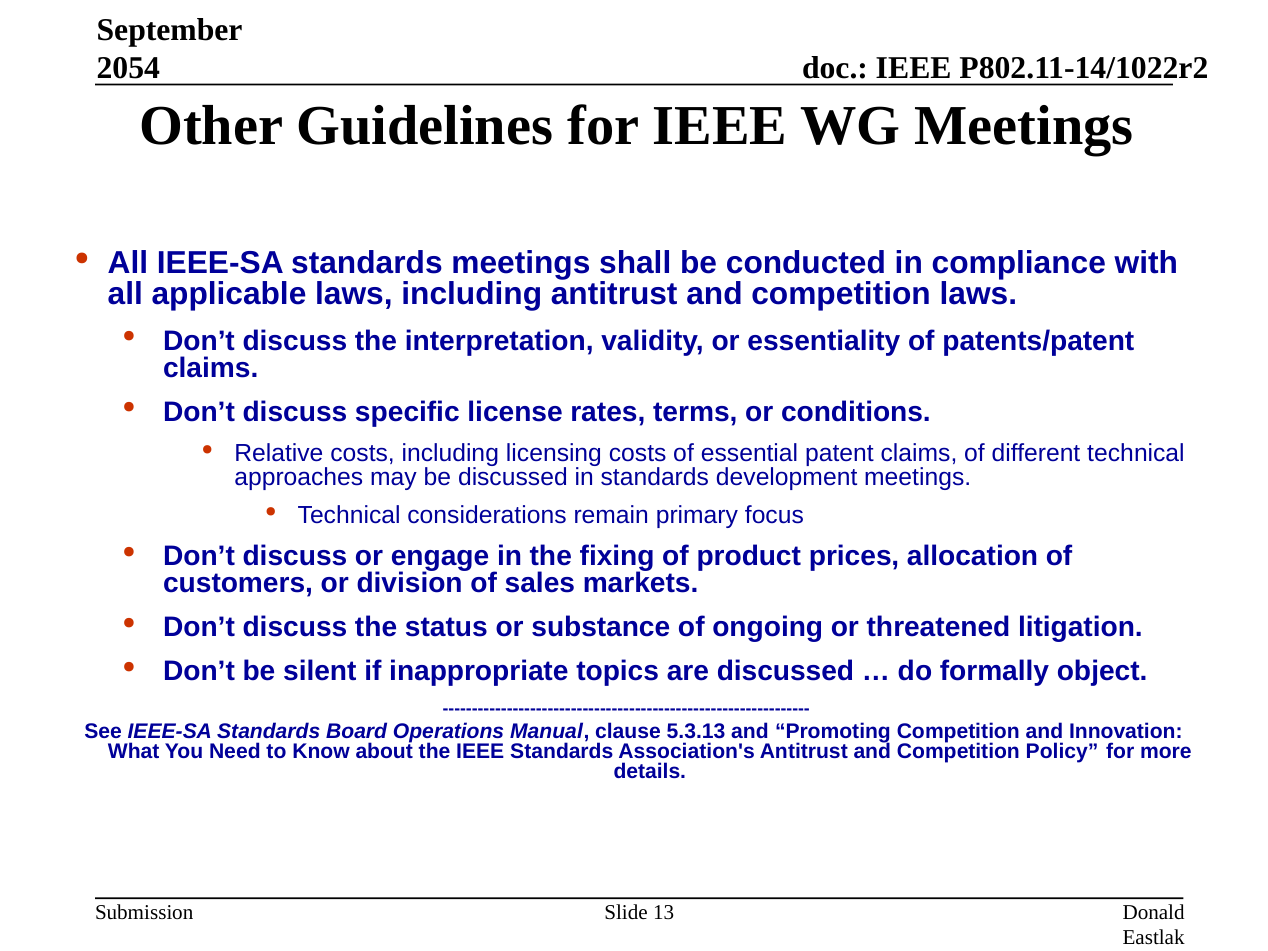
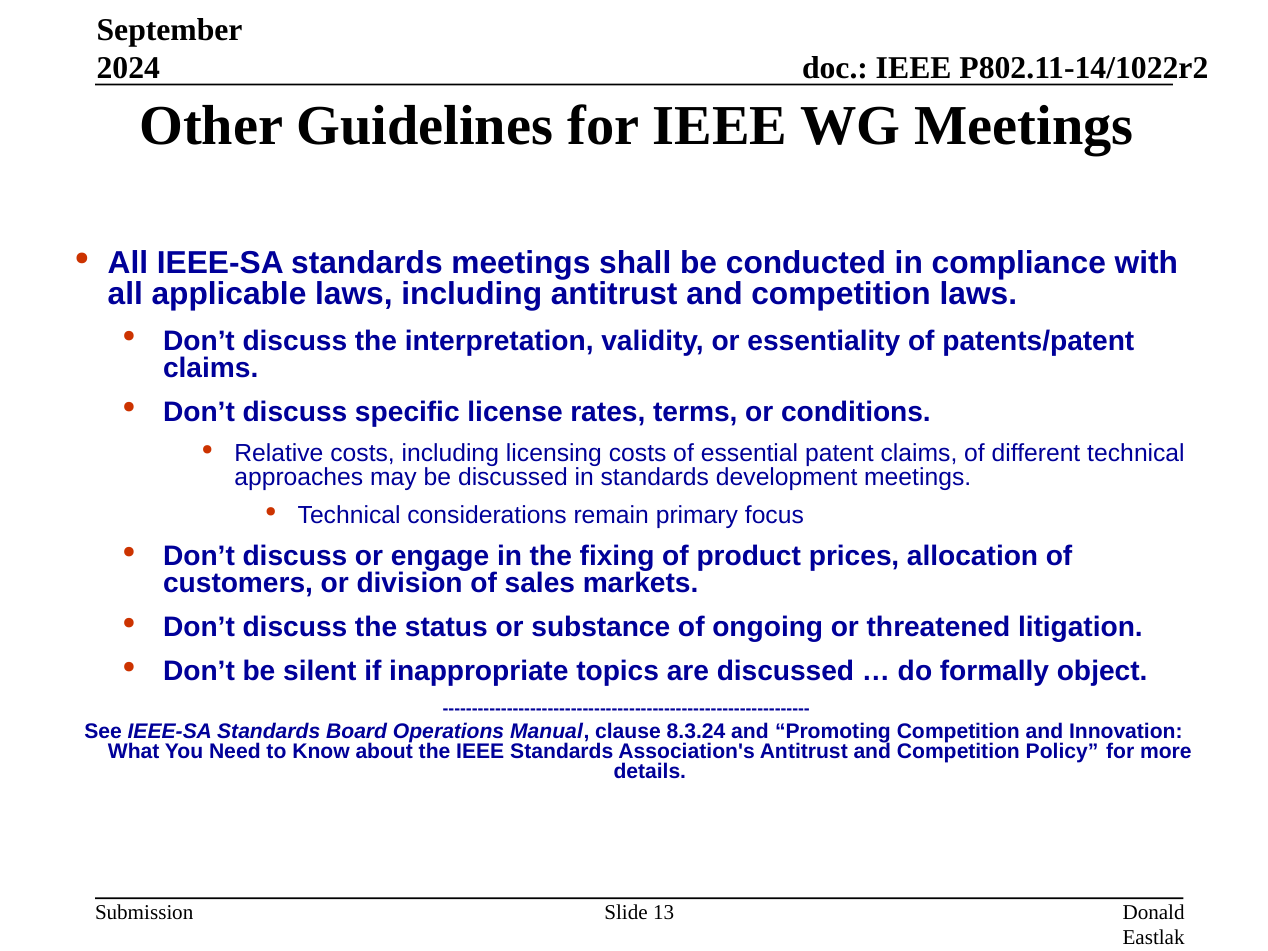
2054: 2054 -> 2024 (128, 68)
5.3.13: 5.3.13 -> 8.3.24 (696, 731)
